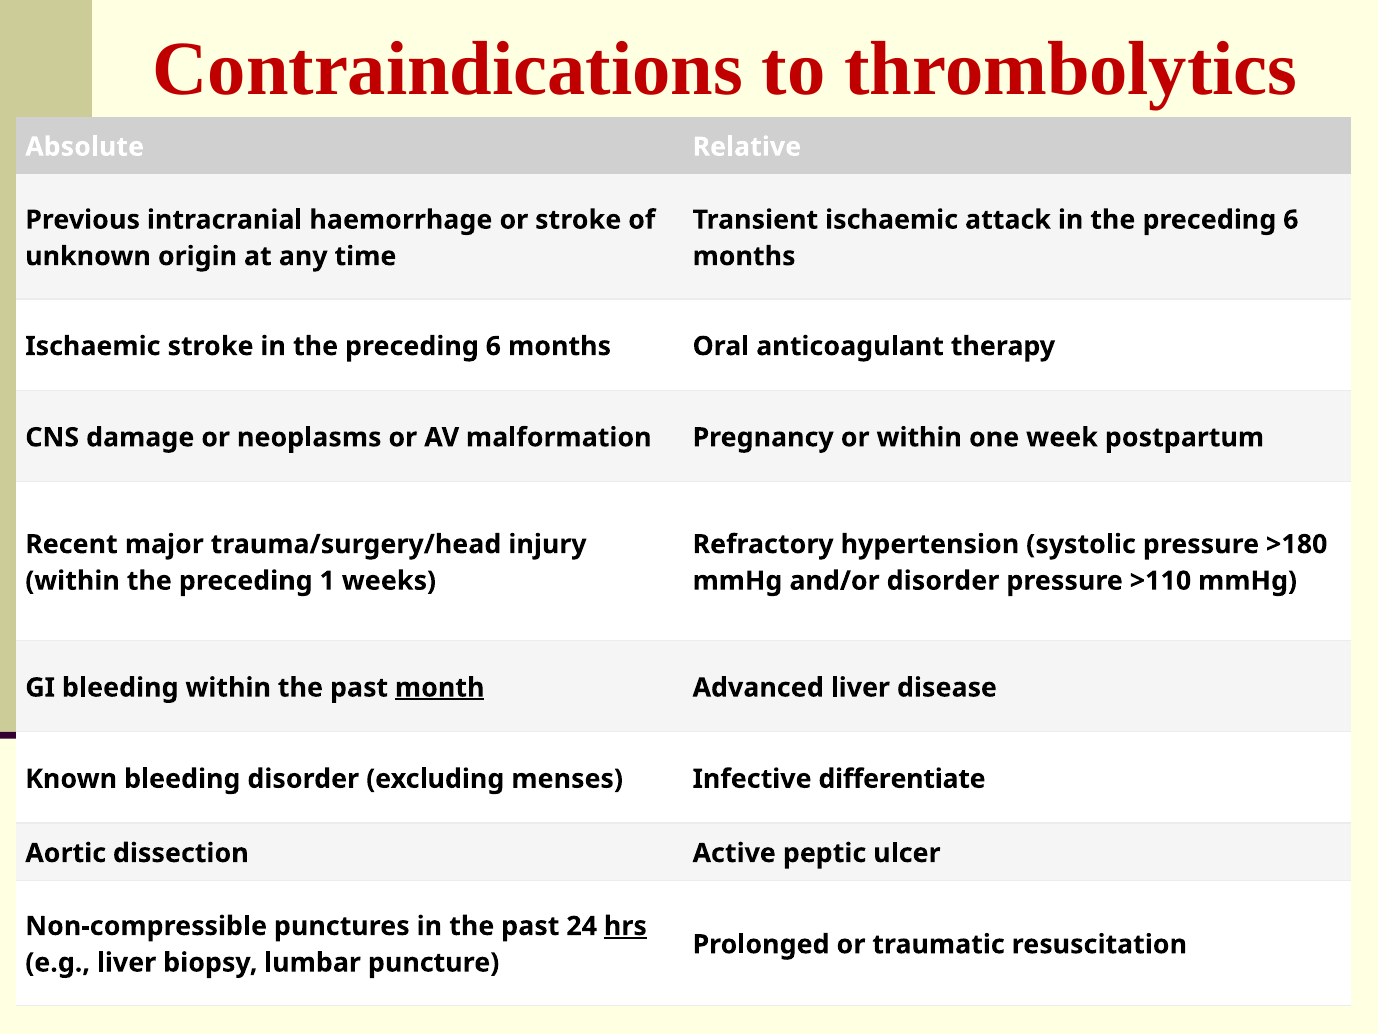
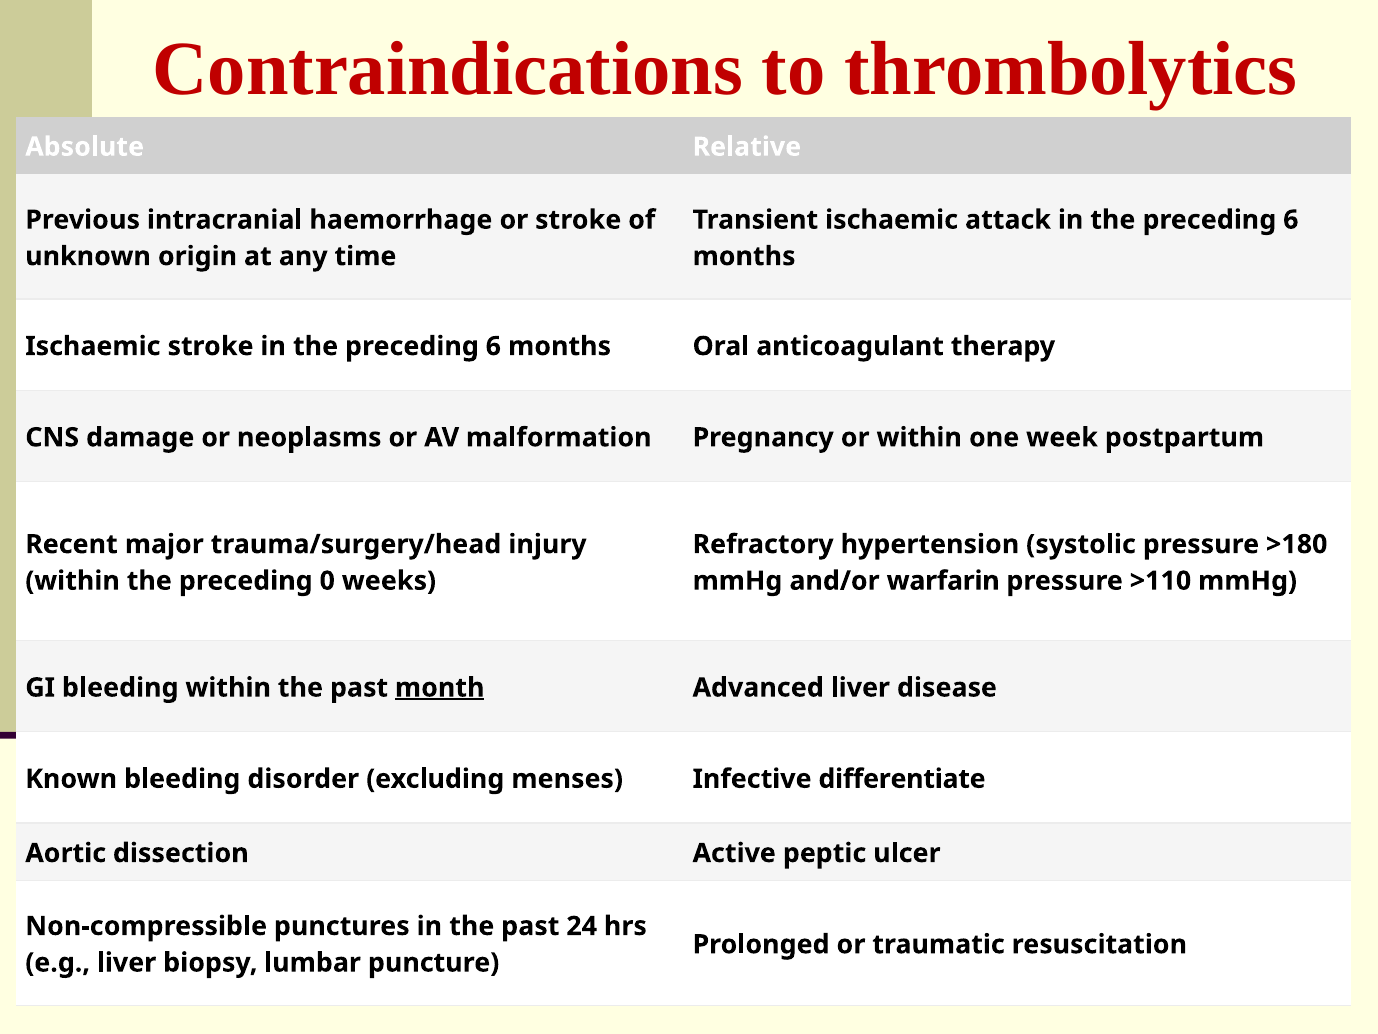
1: 1 -> 0 (327, 581)
and/or disorder: disorder -> warfarin (943, 581)
hrs underline: present -> none (625, 926)
